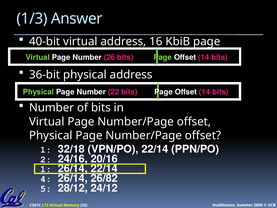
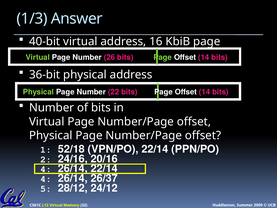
32/18: 32/18 -> 52/18 (71, 149)
1: 1 -> 4 (46, 169)
26/82: 26/82 -> 26/37 (104, 178)
